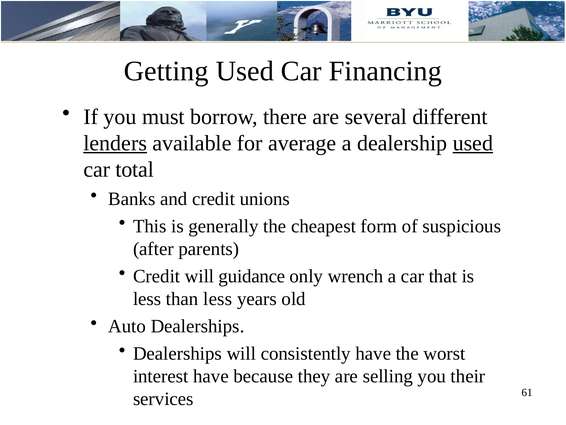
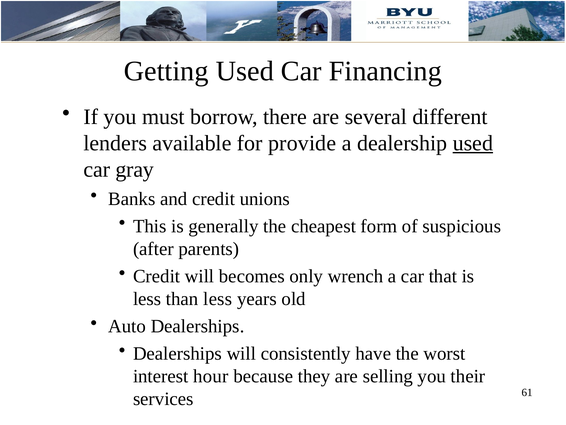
lenders underline: present -> none (115, 143)
average: average -> provide (302, 143)
total: total -> gray (135, 169)
guidance: guidance -> becomes (252, 276)
interest have: have -> hour (211, 376)
